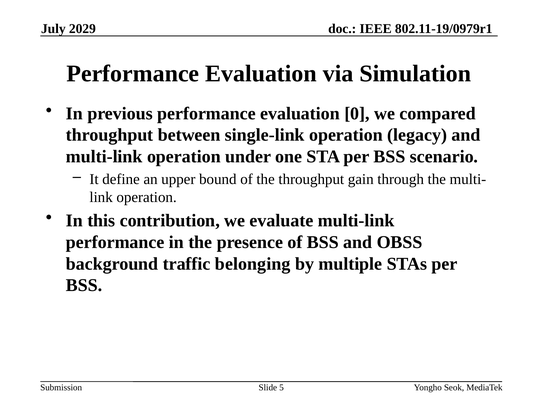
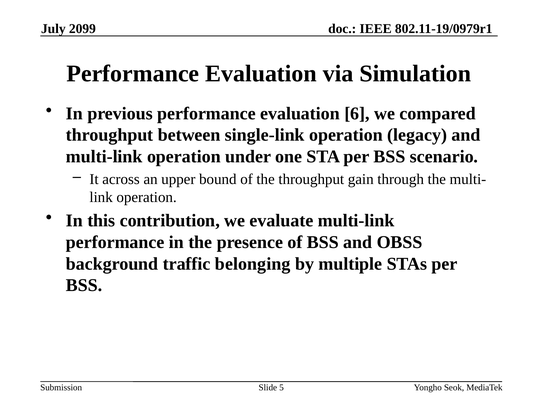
2029: 2029 -> 2099 (82, 29)
0: 0 -> 6 (357, 113)
define: define -> across (121, 179)
